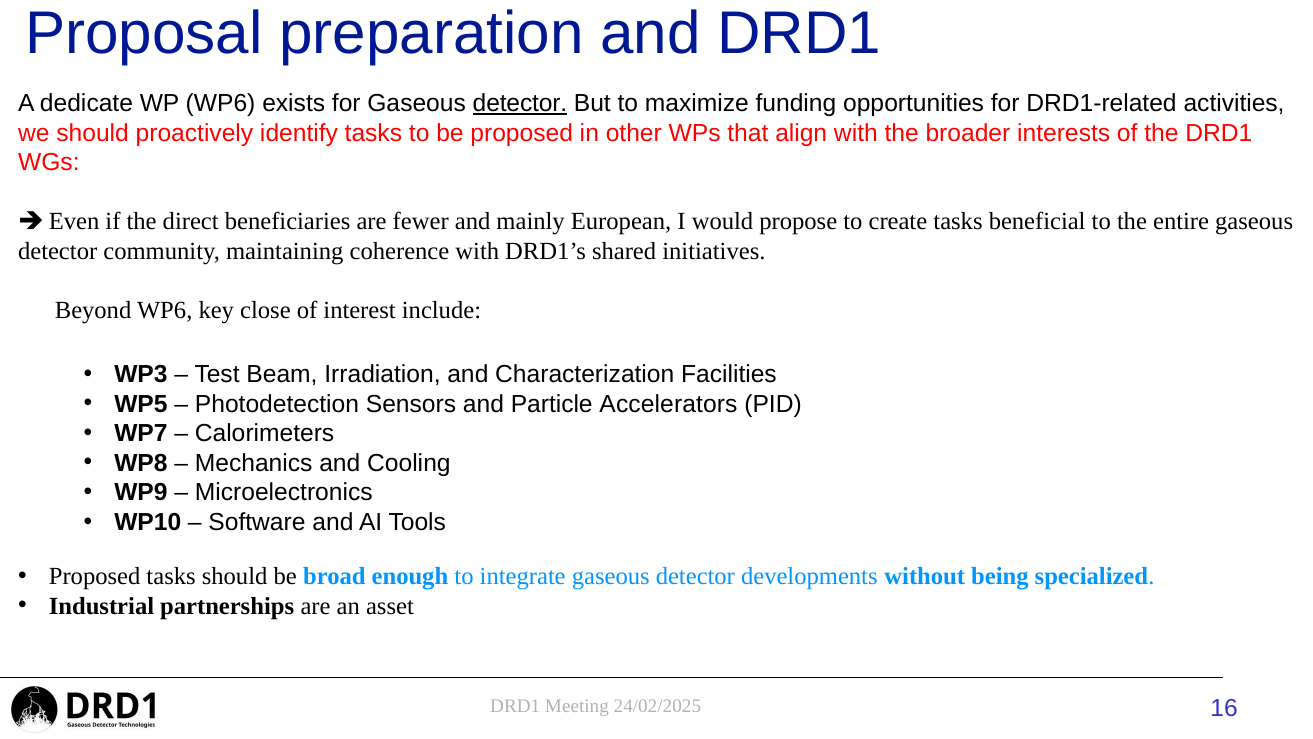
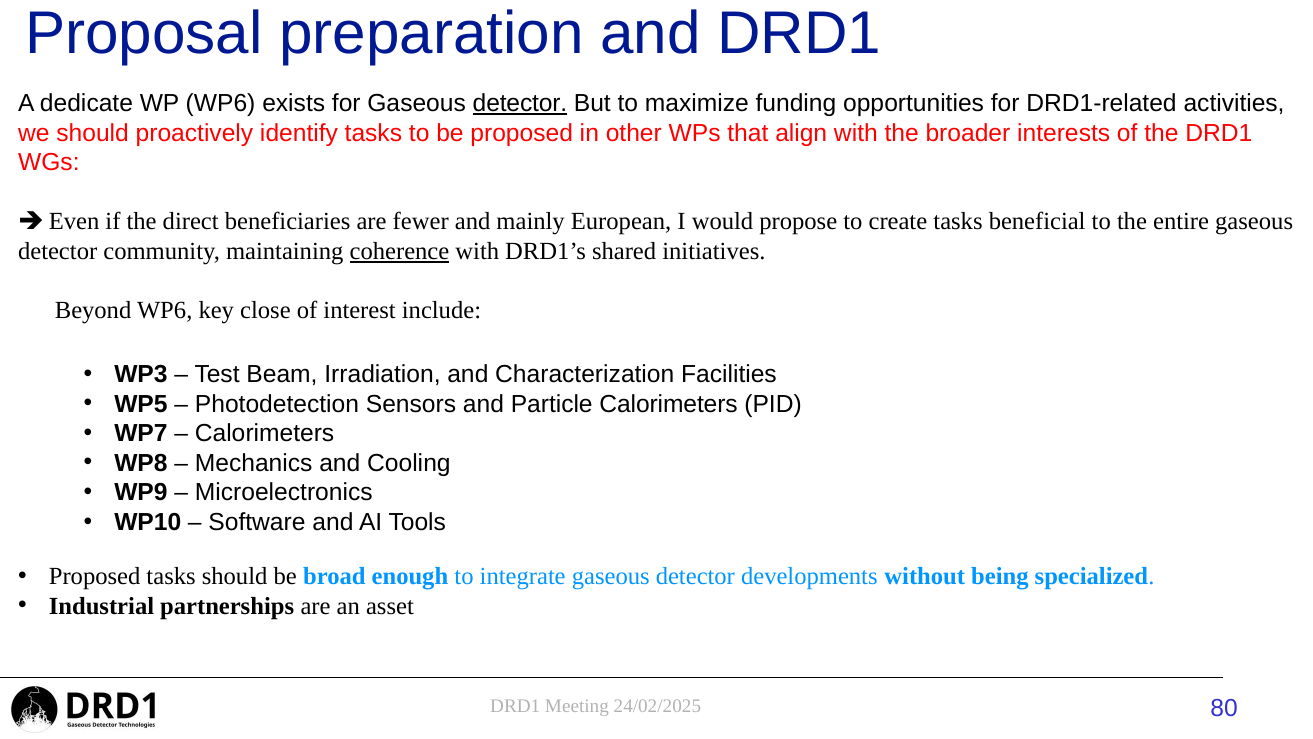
coherence underline: none -> present (399, 251)
Particle Accelerators: Accelerators -> Calorimeters (669, 404)
16: 16 -> 80 (1224, 708)
